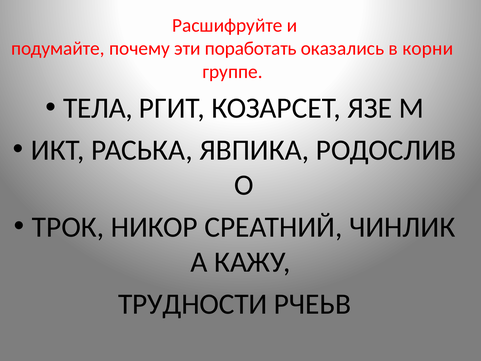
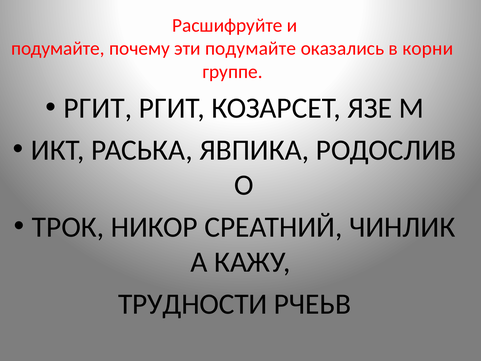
эти поработать: поработать -> подумайте (251, 49)
ТЕЛА: ТЕЛА -> РГИТ (98, 108)
